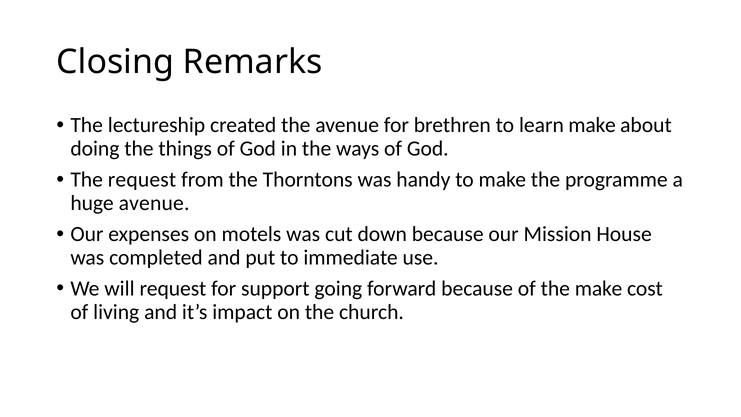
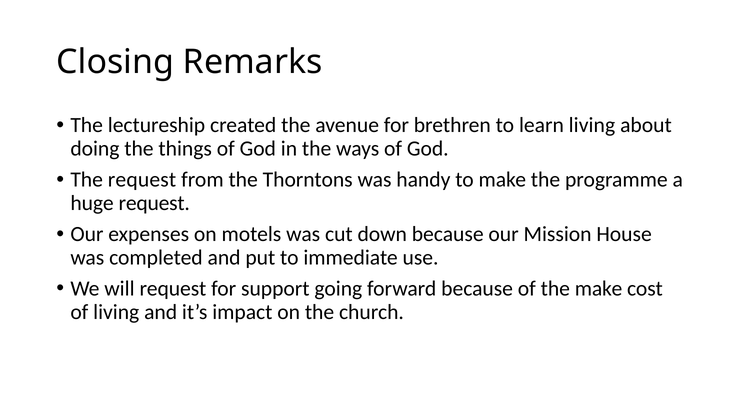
learn make: make -> living (592, 125)
huge avenue: avenue -> request (154, 203)
